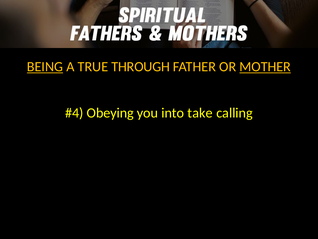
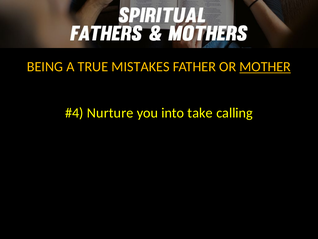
BEING underline: present -> none (45, 67)
THROUGH: THROUGH -> MISTAKES (141, 67)
Obeying: Obeying -> Nurture (110, 113)
